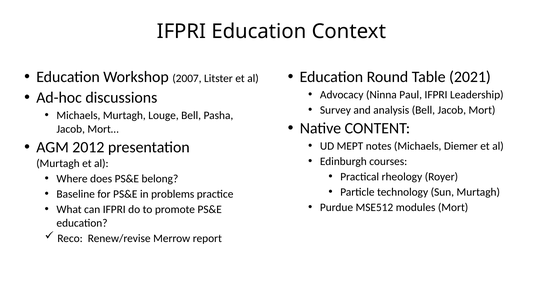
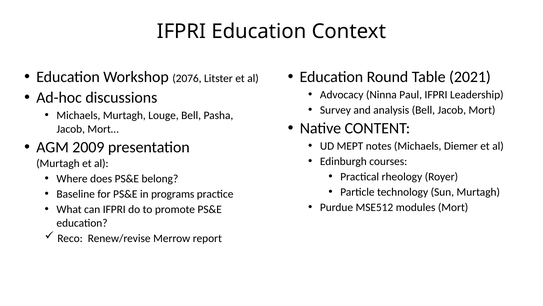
2007: 2007 -> 2076 (187, 78)
2012: 2012 -> 2009 (88, 147)
problems: problems -> programs (173, 194)
